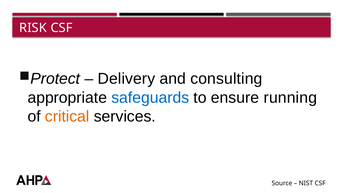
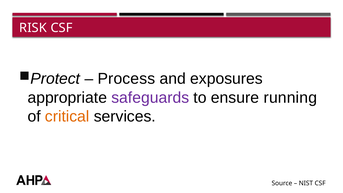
Delivery: Delivery -> Process (126, 79)
consulting: consulting -> exposures (226, 79)
safeguards colour: blue -> purple (150, 98)
